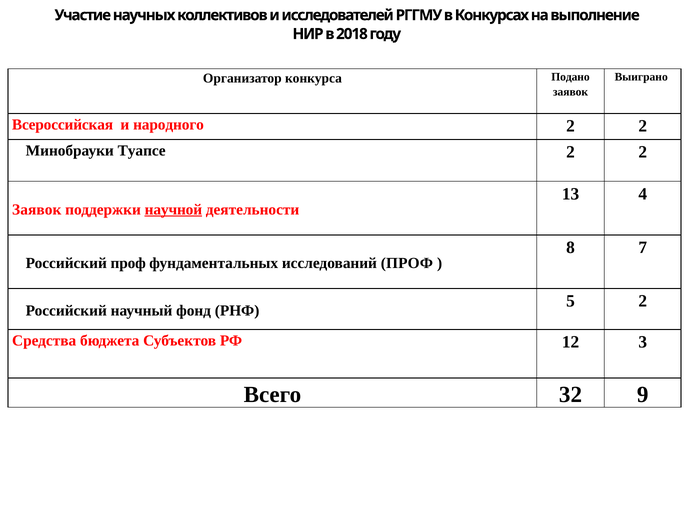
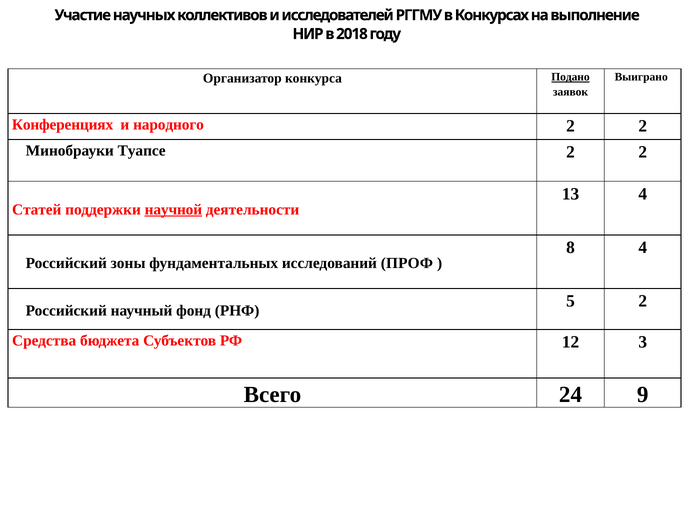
Подано underline: none -> present (571, 77)
Всероссийская: Всероссийская -> Конференциях (63, 125)
Заявок: Заявок -> Статей (37, 210)
8 7: 7 -> 4 (643, 248)
Российский проф: проф -> зоны (128, 263)
32: 32 -> 24 (571, 395)
